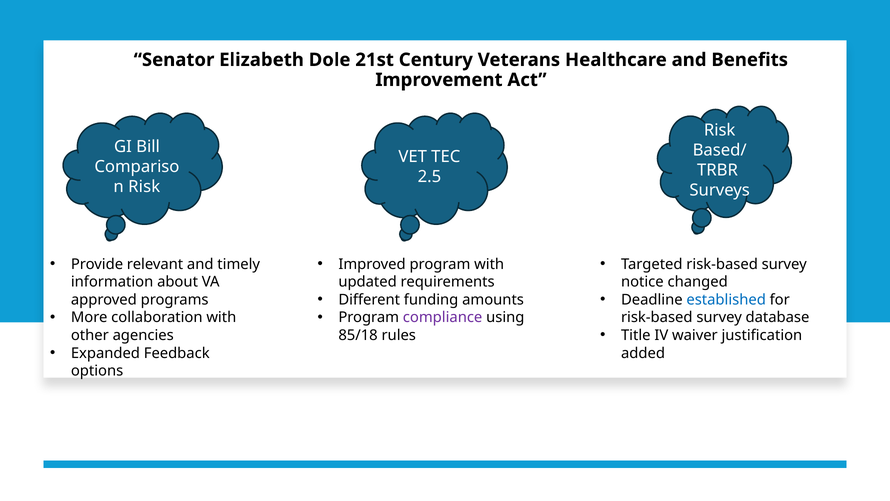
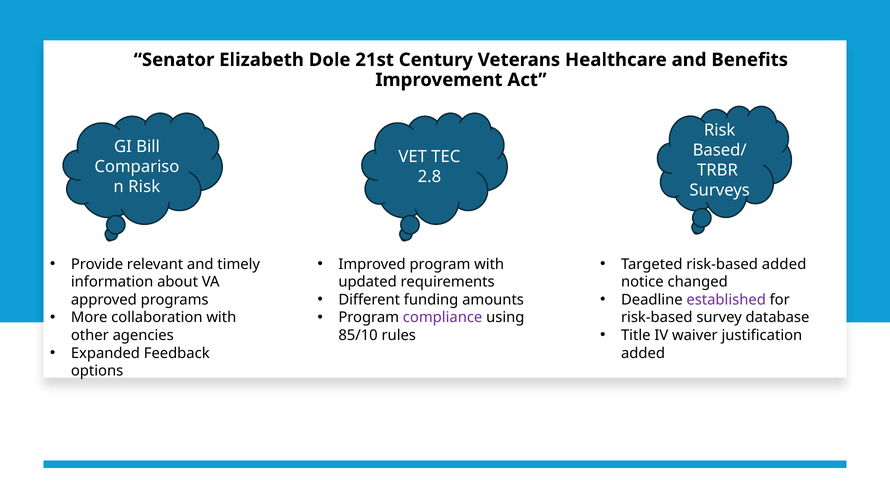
2.5: 2.5 -> 2.8 (429, 177)
Targeted risk-based survey: survey -> added (784, 264)
established colour: blue -> purple (726, 300)
85/18: 85/18 -> 85/10 (358, 335)
